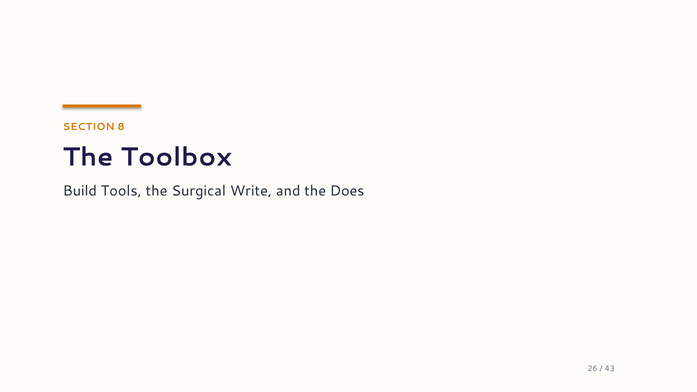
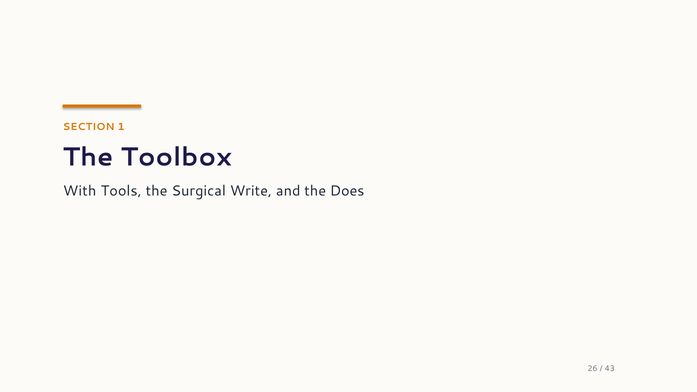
8: 8 -> 1 (121, 127)
Build: Build -> With (80, 191)
